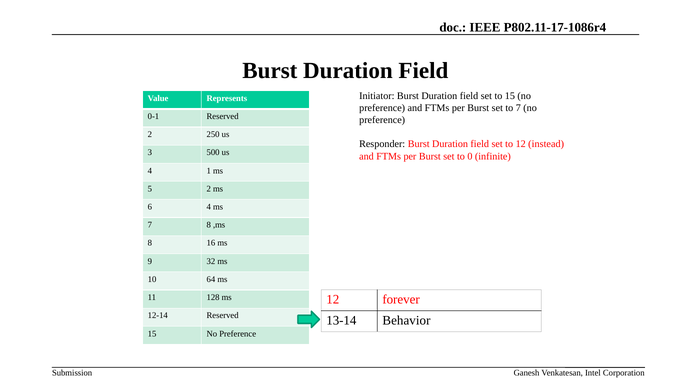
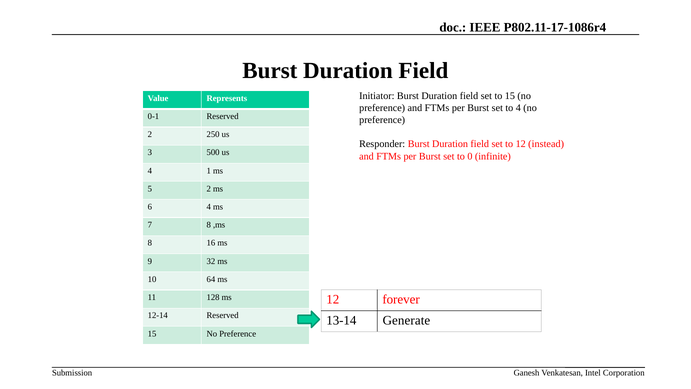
to 7: 7 -> 4 (518, 108)
Behavior: Behavior -> Generate (406, 320)
